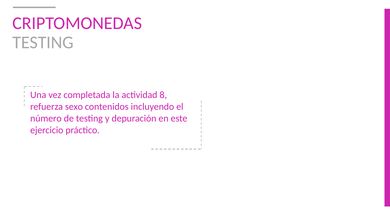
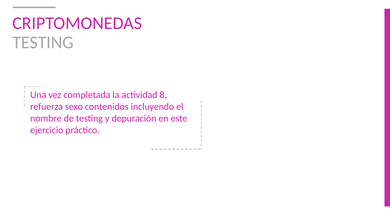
número: número -> nombre (46, 118)
